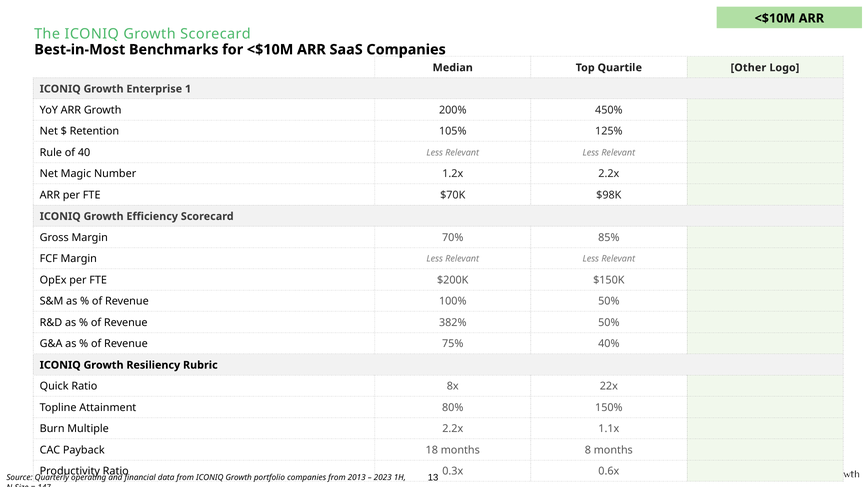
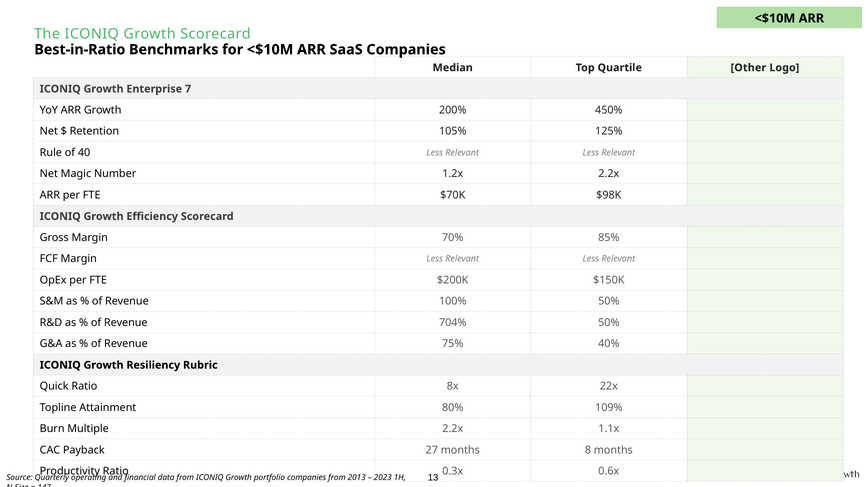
Best-in-Most: Best-in-Most -> Best-in-Ratio (80, 50)
1: 1 -> 7 (188, 89)
382%: 382% -> 704% (453, 323)
150%: 150% -> 109% (609, 408)
18: 18 -> 27 (432, 450)
